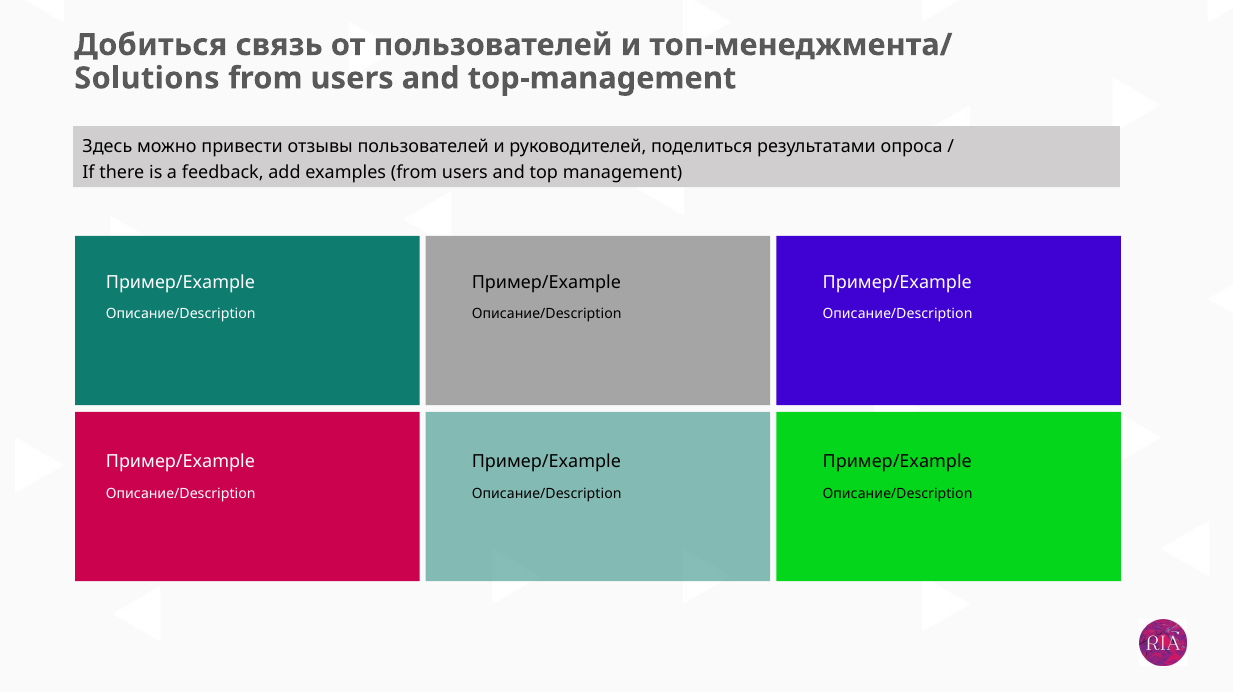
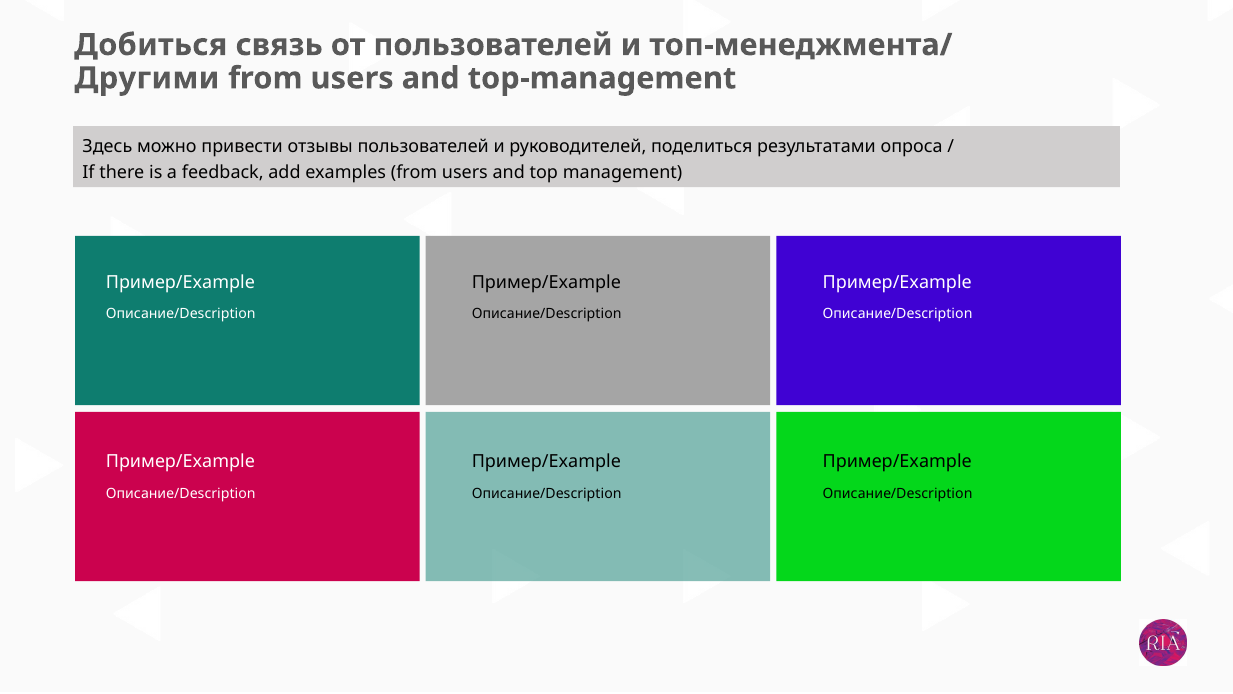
Solutions: Solutions -> Другими (147, 78)
